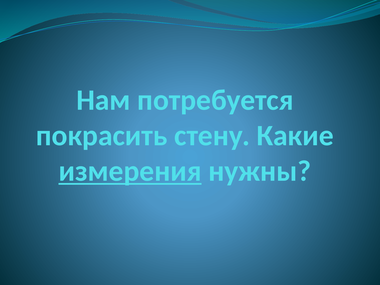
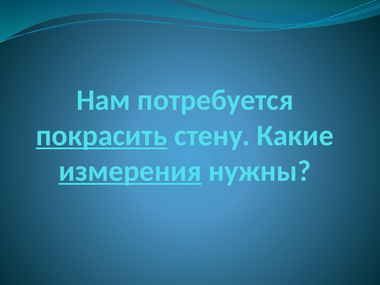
покрасить underline: none -> present (102, 136)
